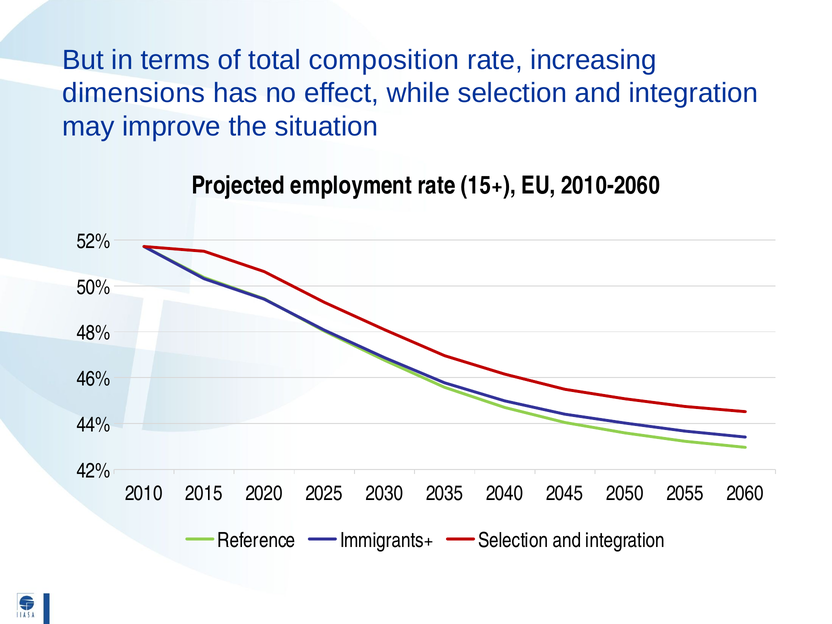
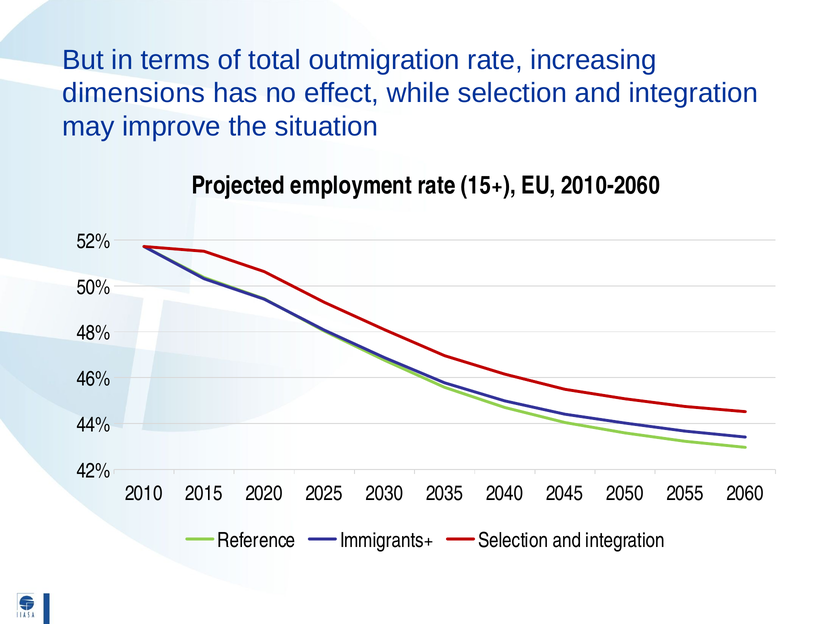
composition: composition -> outmigration (384, 60)
